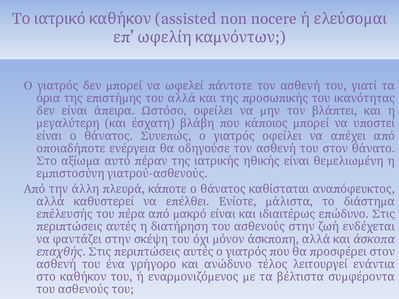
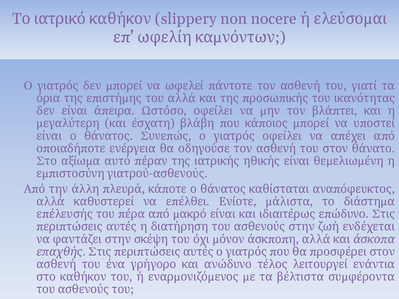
assisted: assisted -> slippery (189, 19)
